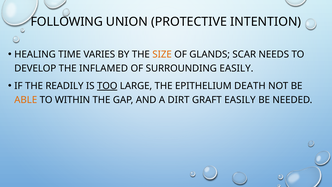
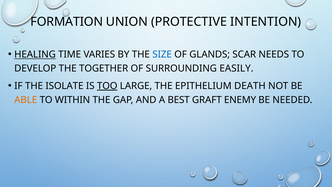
FOLLOWING: FOLLOWING -> FORMATION (67, 22)
HEALING underline: none -> present (35, 54)
SIZE colour: orange -> blue (162, 54)
INFLAMED: INFLAMED -> TOGETHER (104, 68)
READILY: READILY -> ISOLATE (64, 86)
DIRT: DIRT -> BEST (179, 100)
GRAFT EASILY: EASILY -> ENEMY (240, 100)
